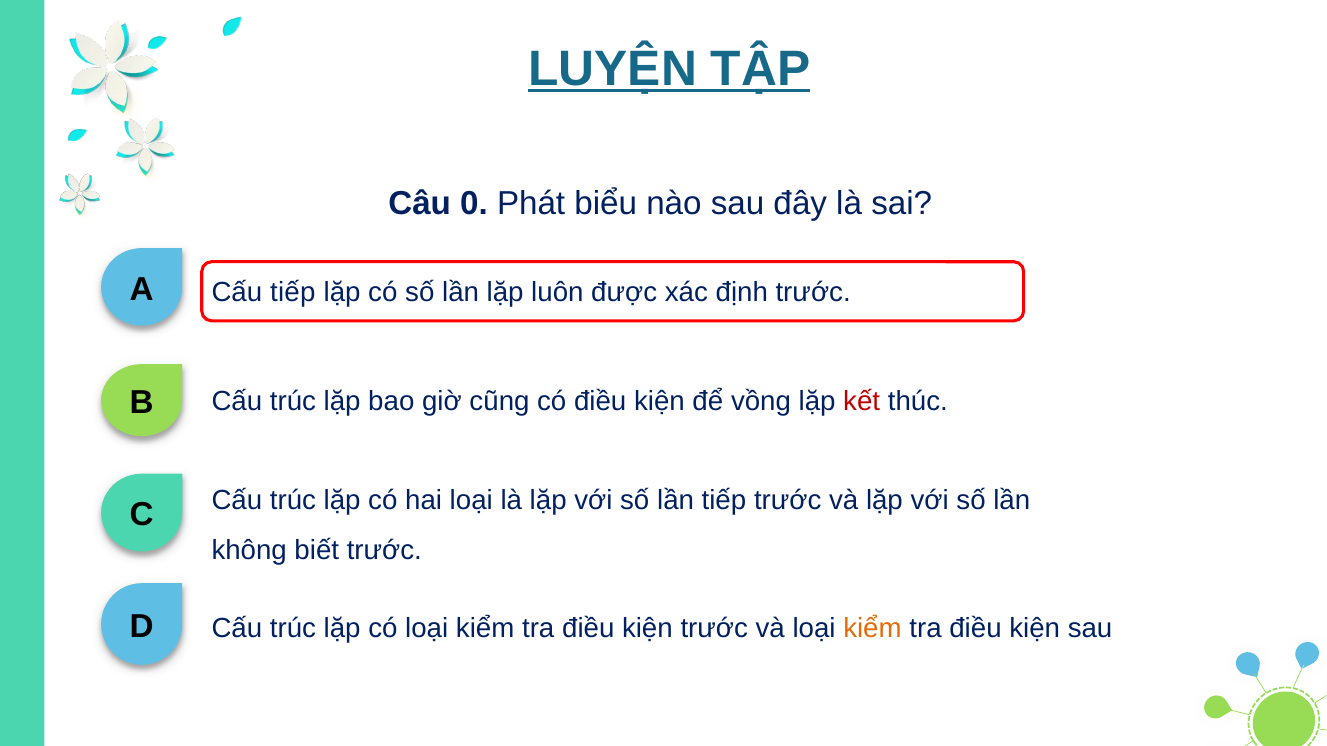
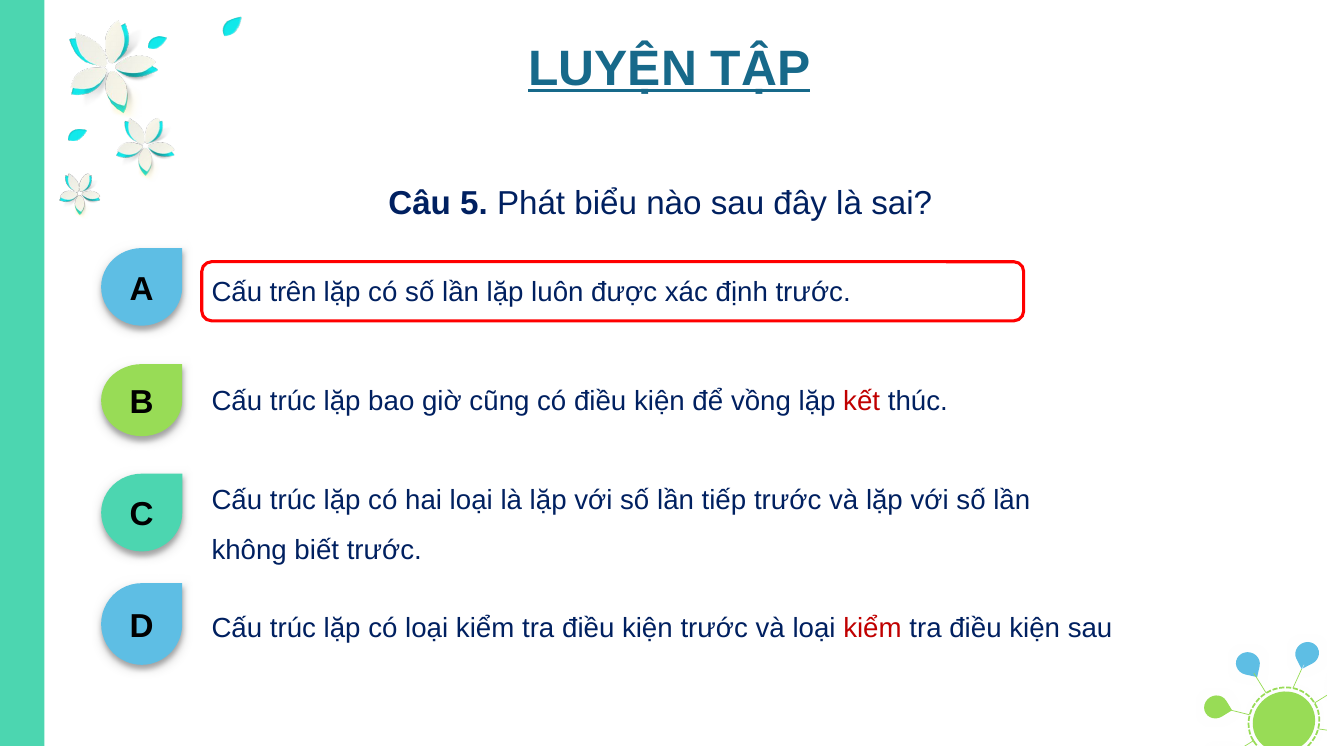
0: 0 -> 5 (474, 204)
Cấu tiếp: tiếp -> trên (293, 293)
kiểm colour: orange -> red (872, 628)
